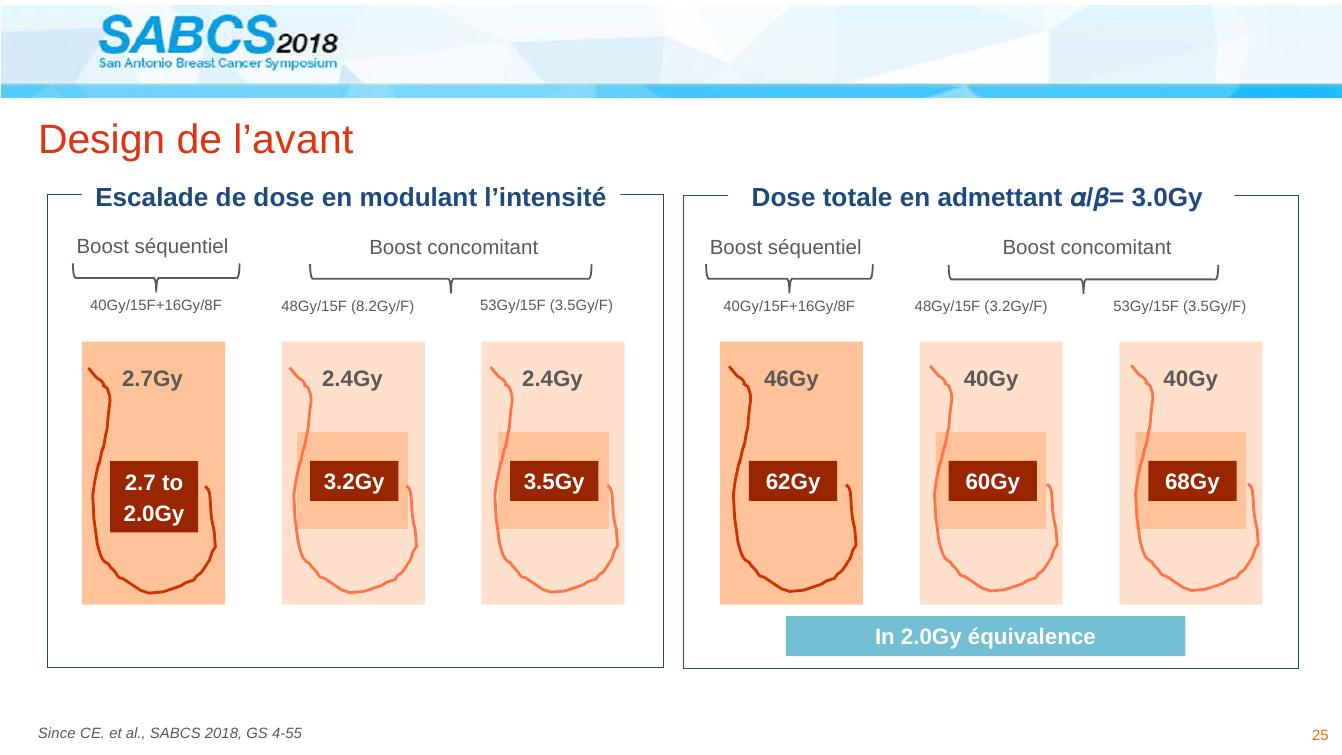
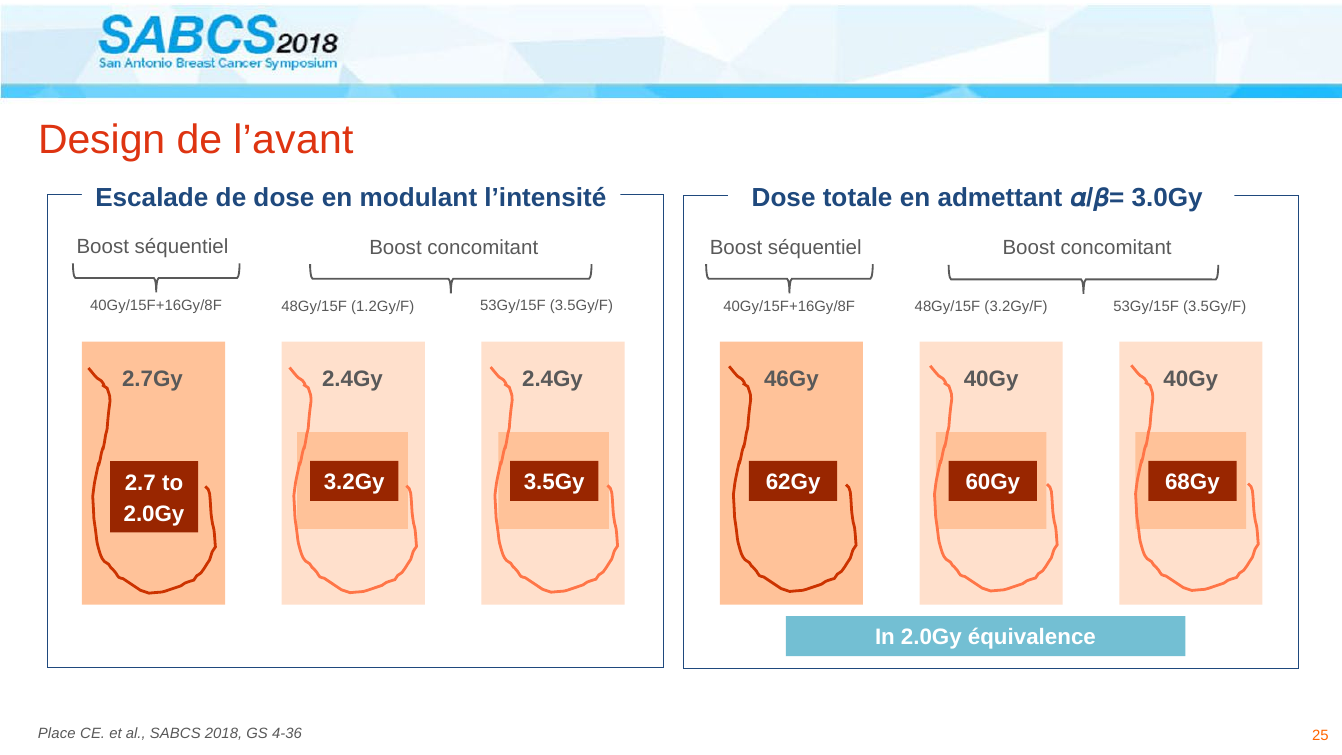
8.2Gy/F: 8.2Gy/F -> 1.2Gy/F (383, 306)
Since: Since -> Place (57, 733)
4-55: 4-55 -> 4-36 (287, 733)
